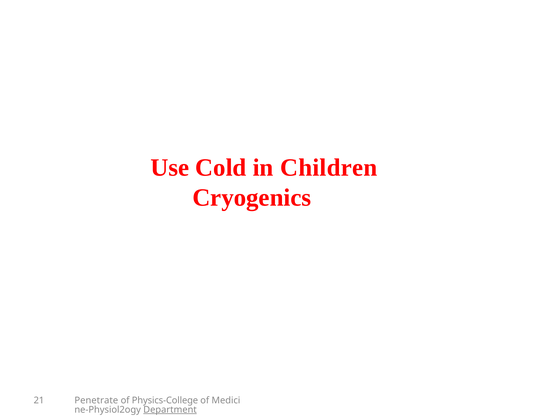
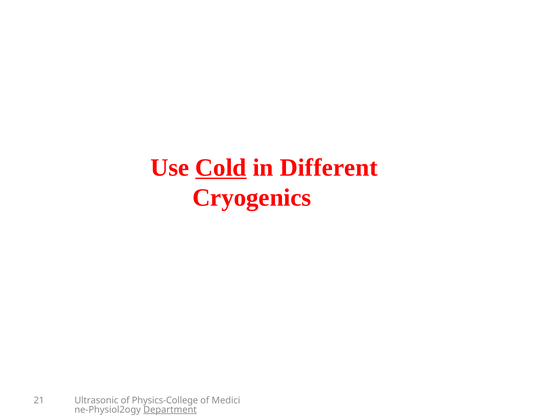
Cold underline: none -> present (221, 168)
Children: Children -> Different (329, 168)
Penetrate: Penetrate -> Ultrasonic (96, 400)
